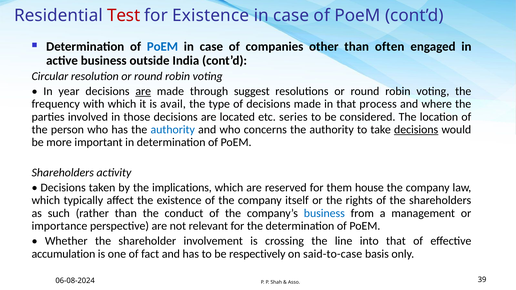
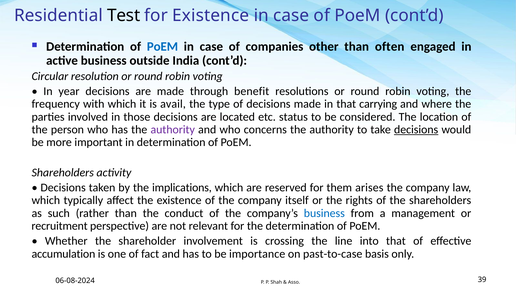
Test colour: red -> black (124, 15)
are underline: present -> none (143, 91)
suggest: suggest -> benefit (252, 91)
process: process -> carrying (378, 104)
series: series -> status (293, 117)
authority colour: blue -> purple (173, 130)
house: house -> arises (369, 188)
importance: importance -> recruitment (60, 226)
respectively: respectively -> importance (257, 254)
said-to-case: said-to-case -> past-to-case (333, 254)
